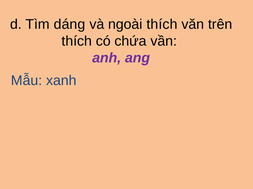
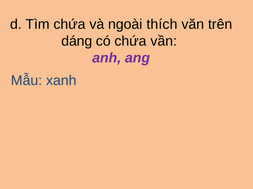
Tìm dáng: dáng -> chứa (70, 24)
thích: thích -> dáng (77, 41)
